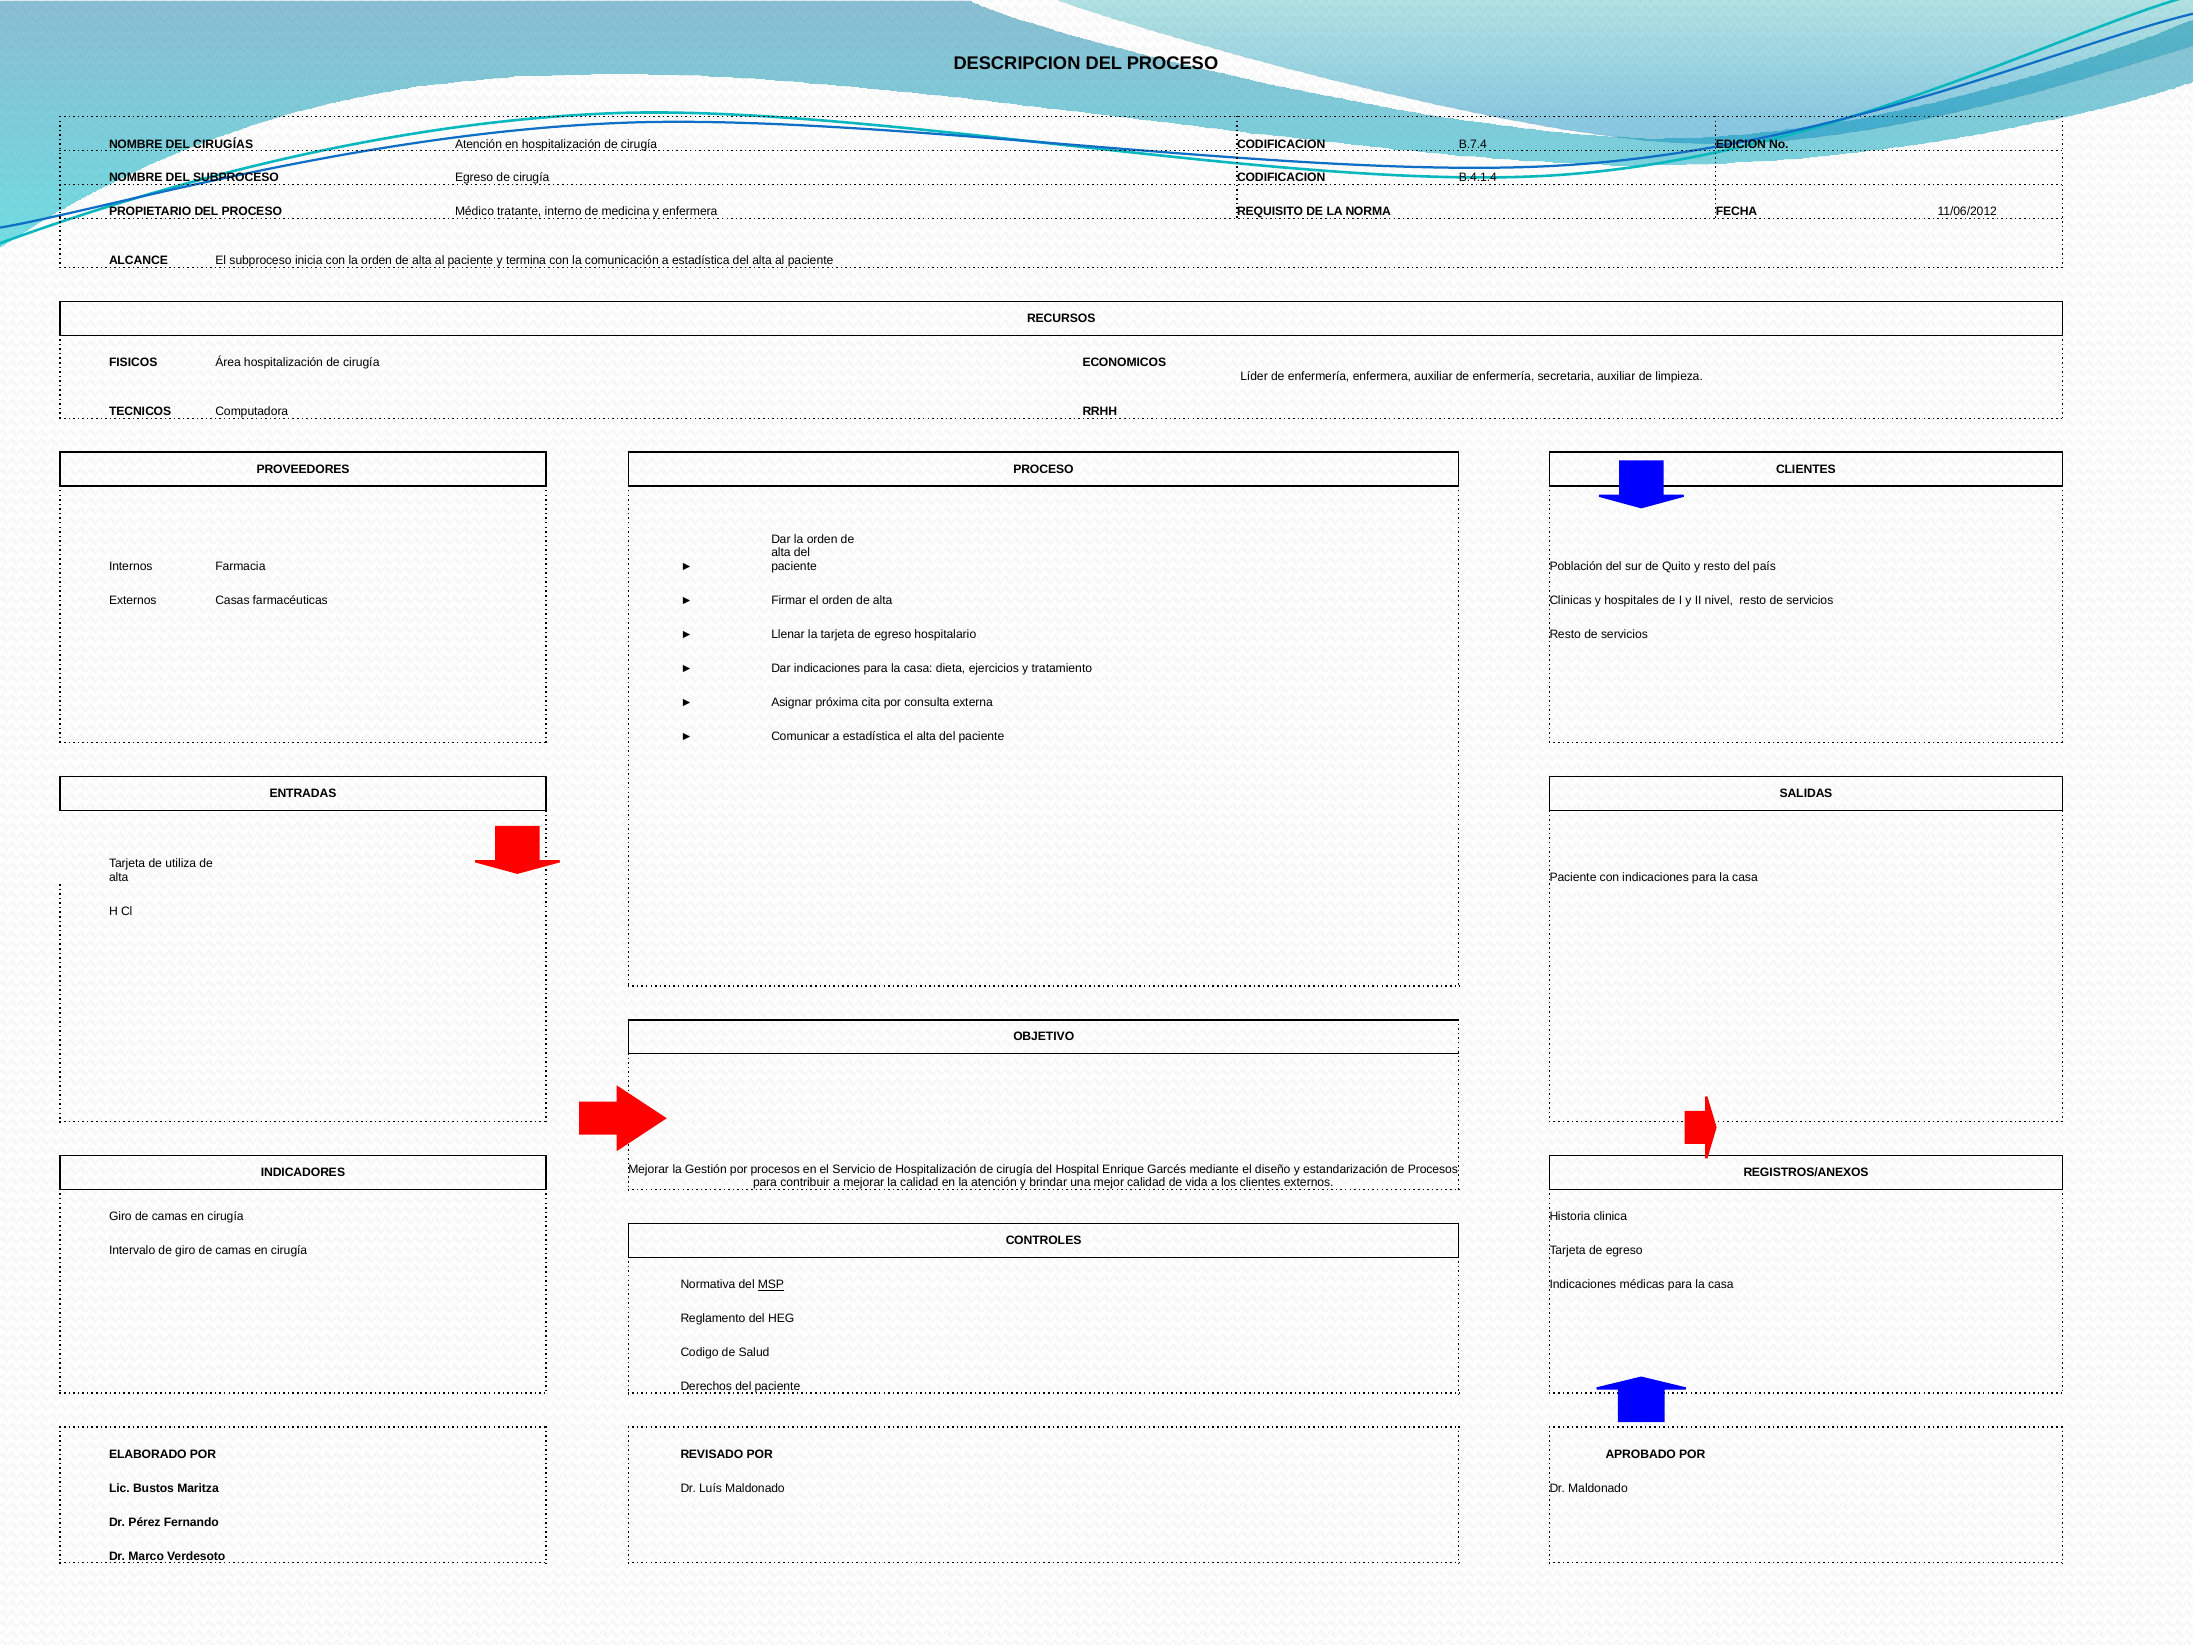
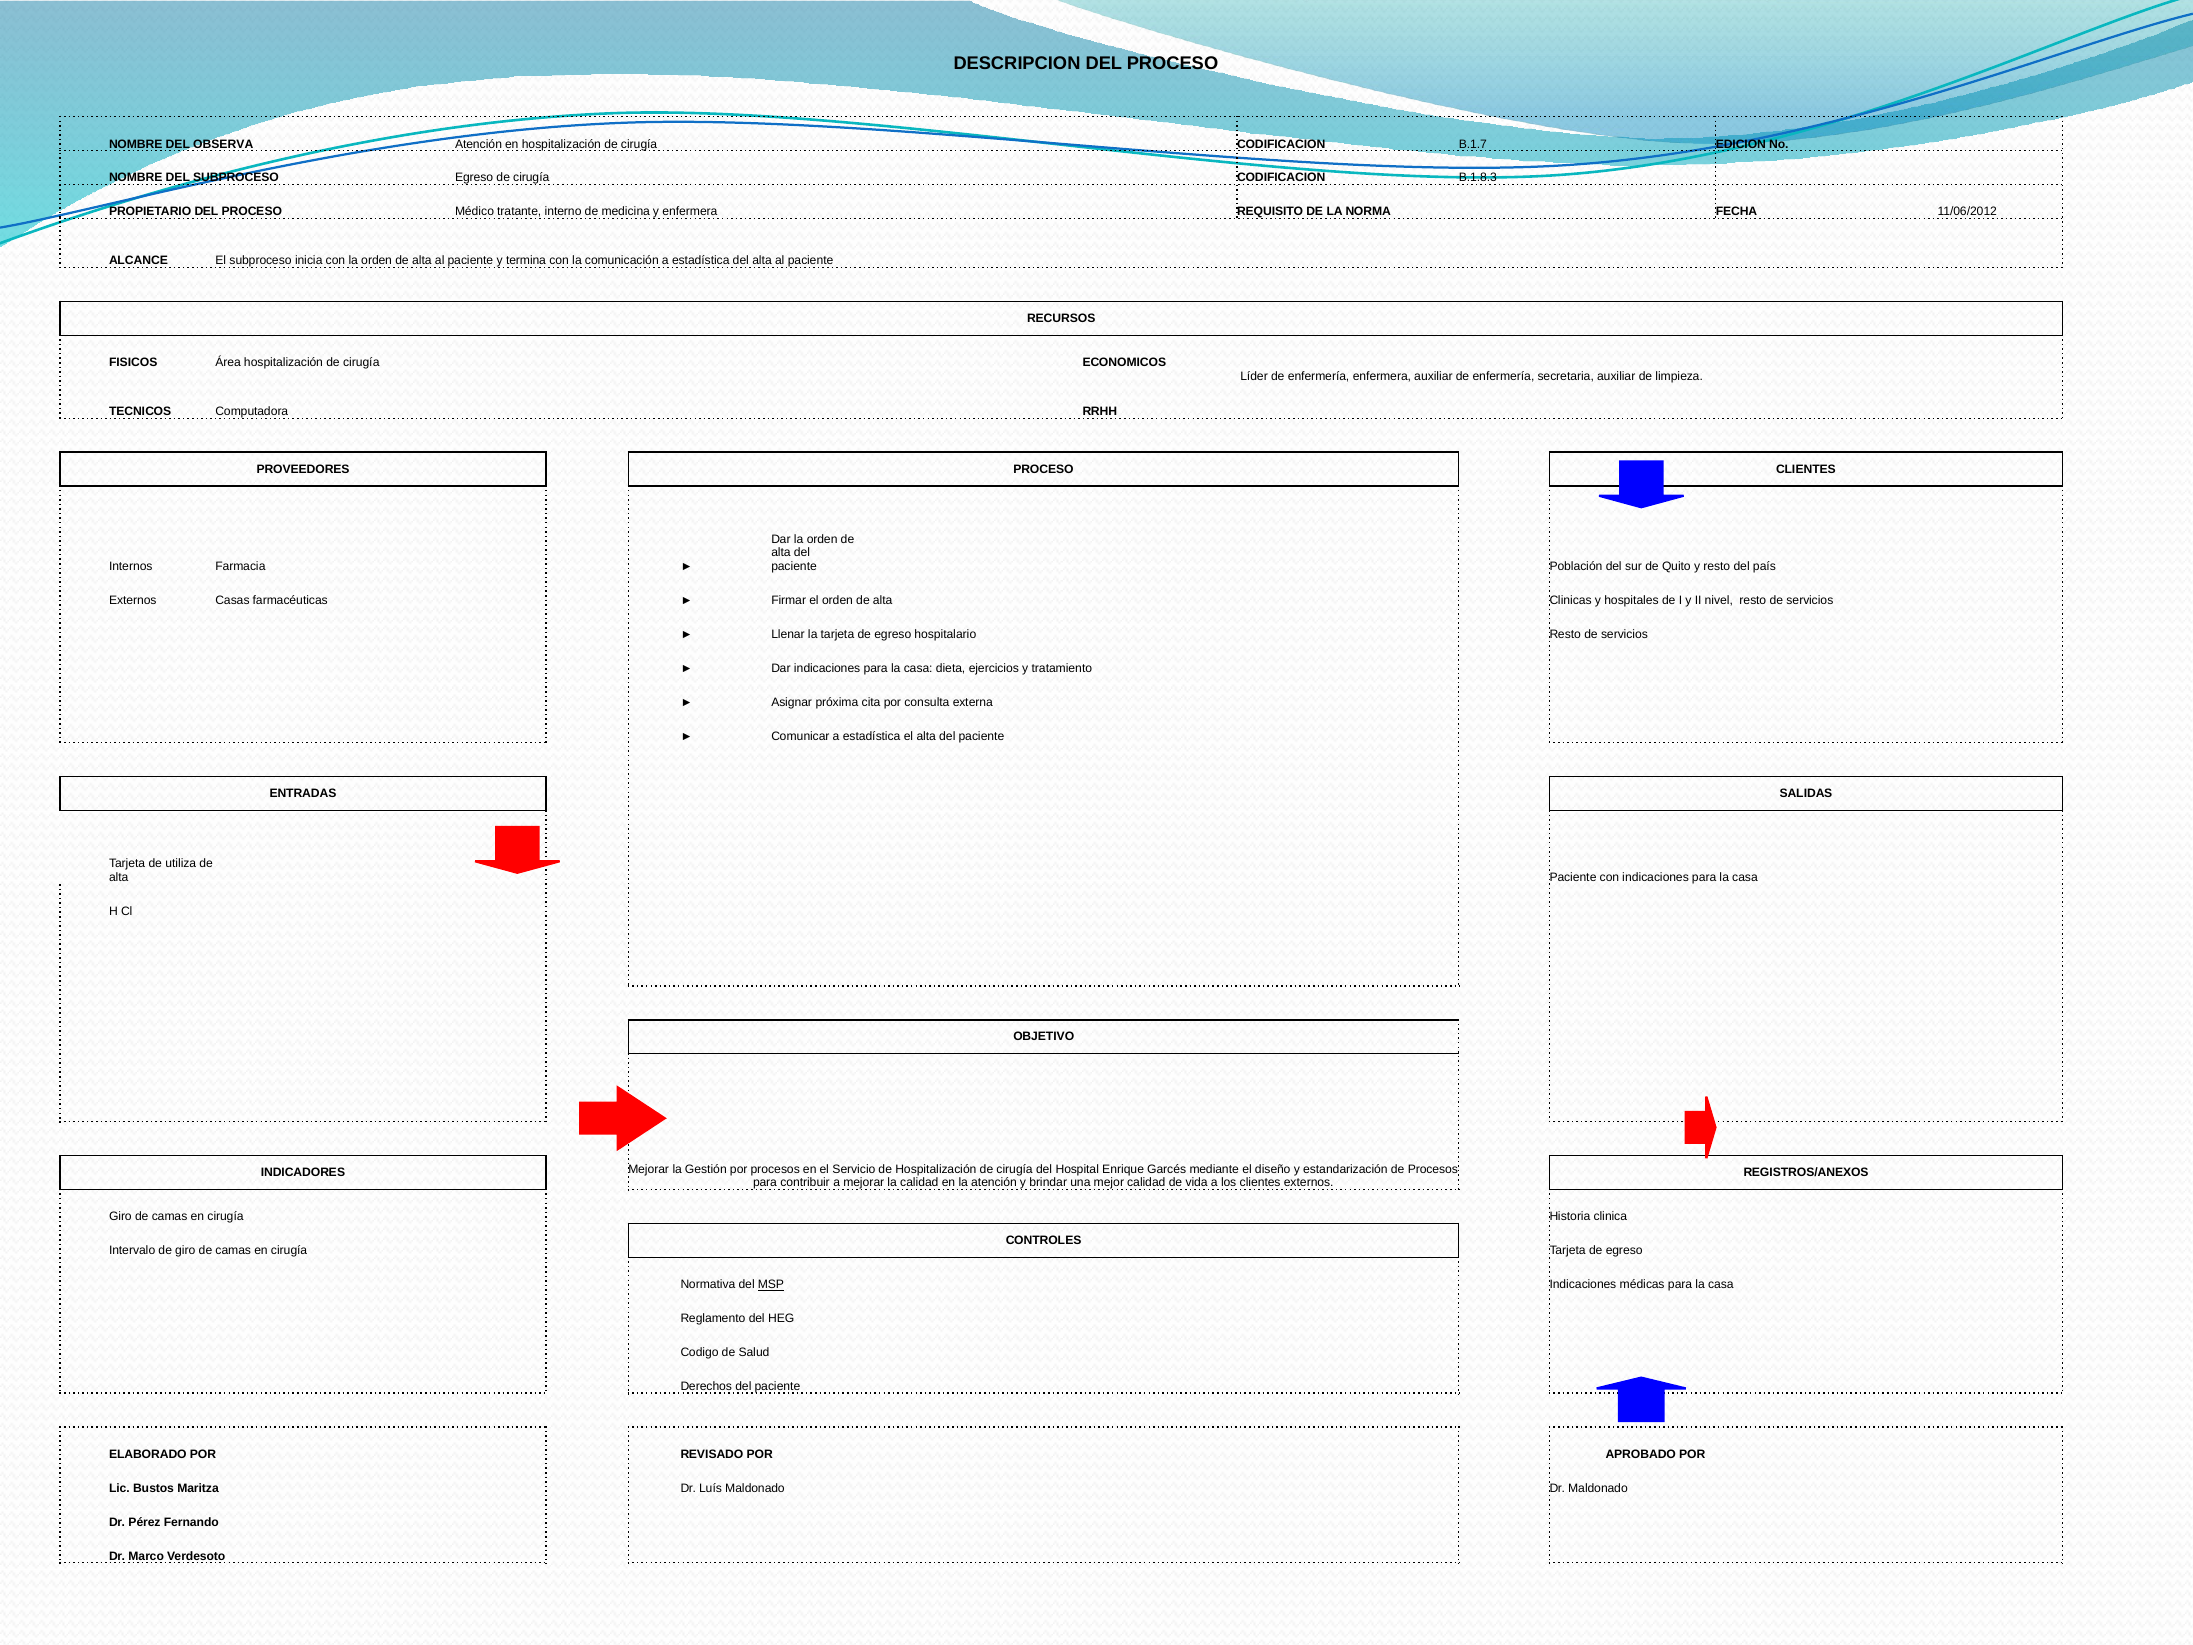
CIRUGÍAS: CIRUGÍAS -> OBSERVA (223, 144)
B.7.4: B.7.4 -> B.1.7 (1473, 144)
B.4.1.4: B.4.1.4 -> B.1.8.3 (1478, 178)
